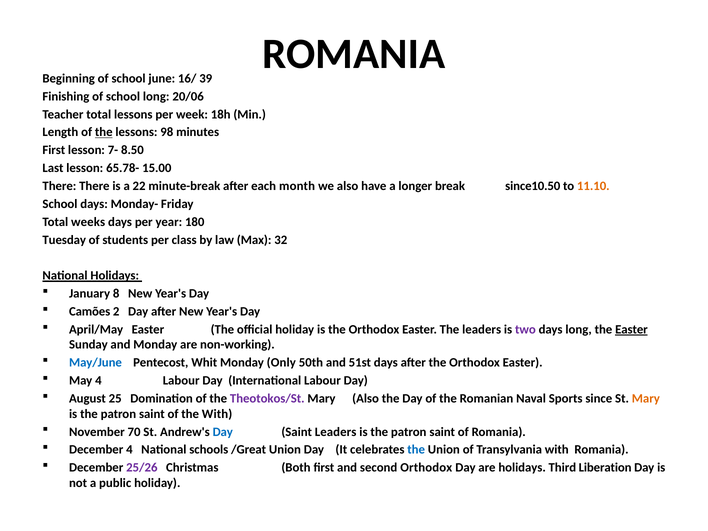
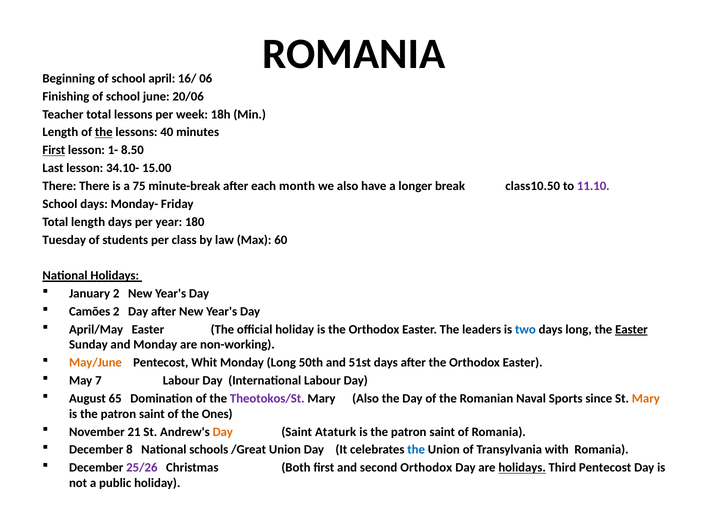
june: june -> april (162, 78)
39: 39 -> 06 (206, 78)
school long: long -> june (156, 96)
98: 98 -> 40 (167, 132)
First underline: none -> present (54, 150)
7-: 7- -> 1- (113, 150)
65.78-: 65.78- -> 34.10- (123, 168)
22: 22 -> 75 (139, 186)
since10.50: since10.50 -> class10.50 (533, 186)
11.10 colour: orange -> purple (593, 186)
Total weeks: weeks -> length (88, 222)
32: 32 -> 60 (281, 240)
January 8: 8 -> 2 (116, 294)
two colour: purple -> blue (525, 329)
May/June colour: blue -> orange (95, 363)
Monday Only: Only -> Long (281, 363)
May 4: 4 -> 7 (98, 381)
25: 25 -> 65 (115, 399)
the With: With -> Ones (217, 414)
70: 70 -> 21 (134, 432)
Day colour: blue -> orange (223, 432)
Saint Leaders: Leaders -> Ataturk (336, 432)
December 4: 4 -> 8 (129, 450)
holidays underline: none -> present (522, 468)
Third Liberation: Liberation -> Pentecost (605, 468)
